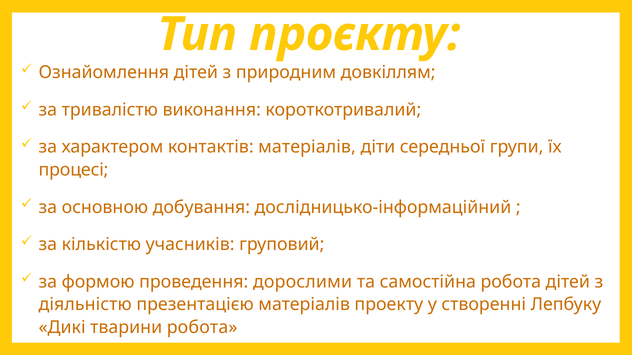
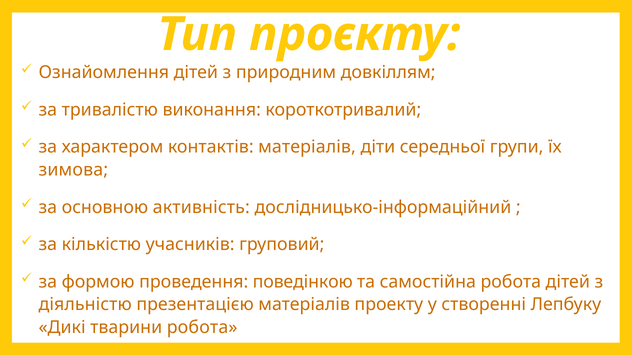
процесі: процесі -> зимова (73, 170)
добування: добування -> активність (201, 207)
дорослими: дорослими -> поведінкою (303, 282)
